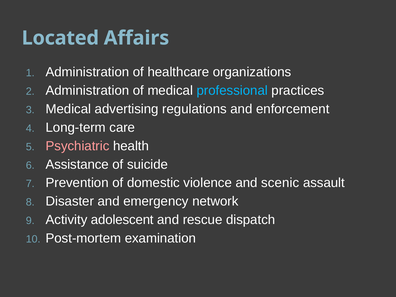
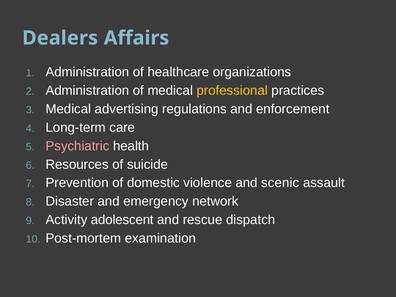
Located: Located -> Dealers (60, 38)
professional colour: light blue -> yellow (232, 90)
Assistance: Assistance -> Resources (77, 164)
